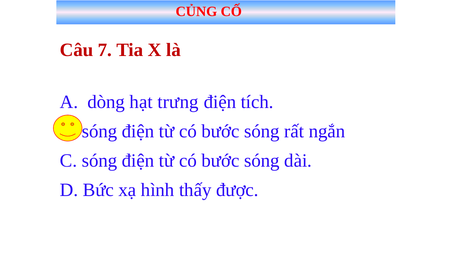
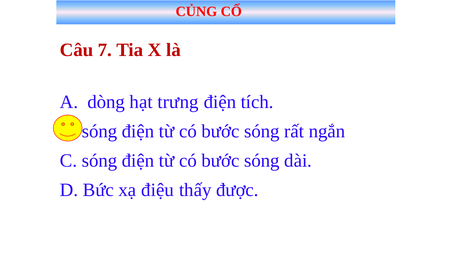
hình: hình -> điệu (158, 190)
